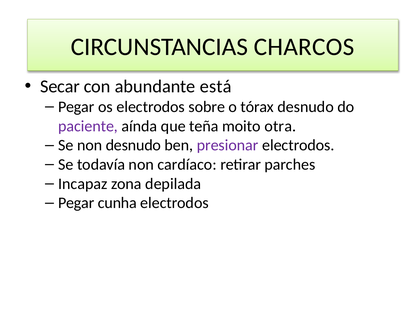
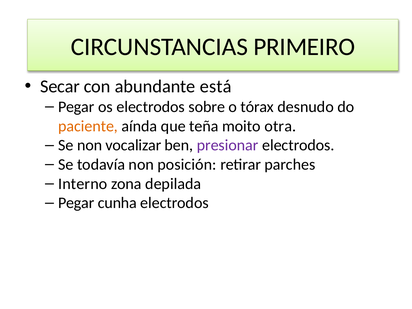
CHARCOS: CHARCOS -> PRIMEIRO (304, 47)
paciente colour: purple -> orange (88, 126)
non desnudo: desnudo -> vocalizar (133, 145)
cardíaco: cardíaco -> posición (187, 165)
Incapaz: Incapaz -> Interno (83, 184)
